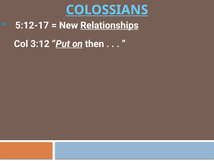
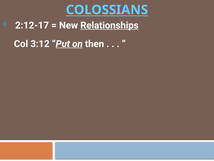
5:12-17: 5:12-17 -> 2:12-17 (32, 25)
